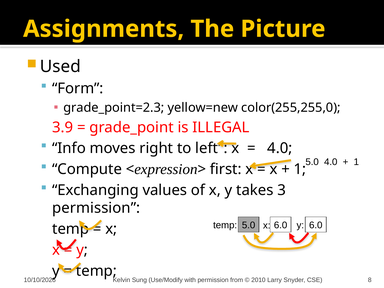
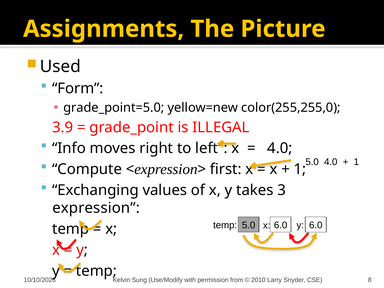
grade_point=2.3: grade_point=2.3 -> grade_point=5.0 (114, 108)
permission: permission -> expression (96, 208)
